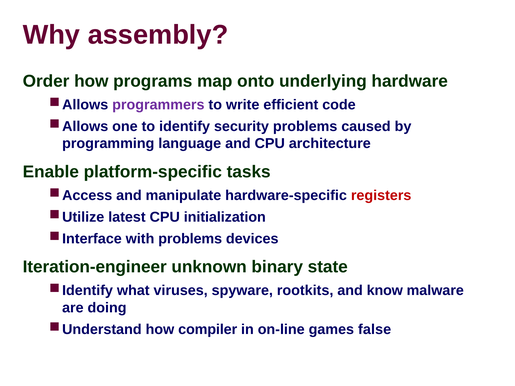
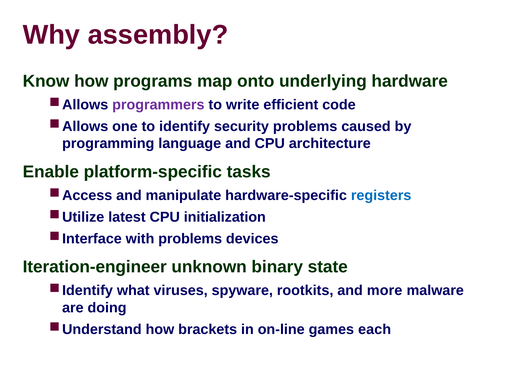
Order: Order -> Know (46, 81)
registers colour: red -> blue (381, 196)
know: know -> more (385, 291)
compiler: compiler -> brackets (208, 330)
false: false -> each (375, 330)
